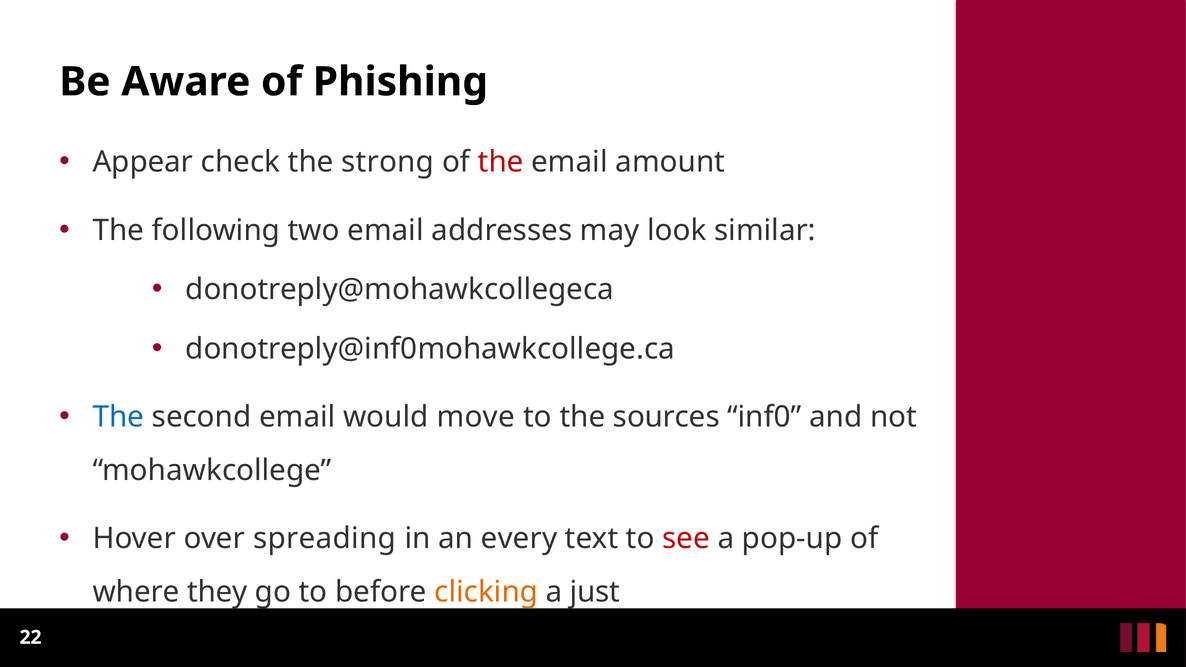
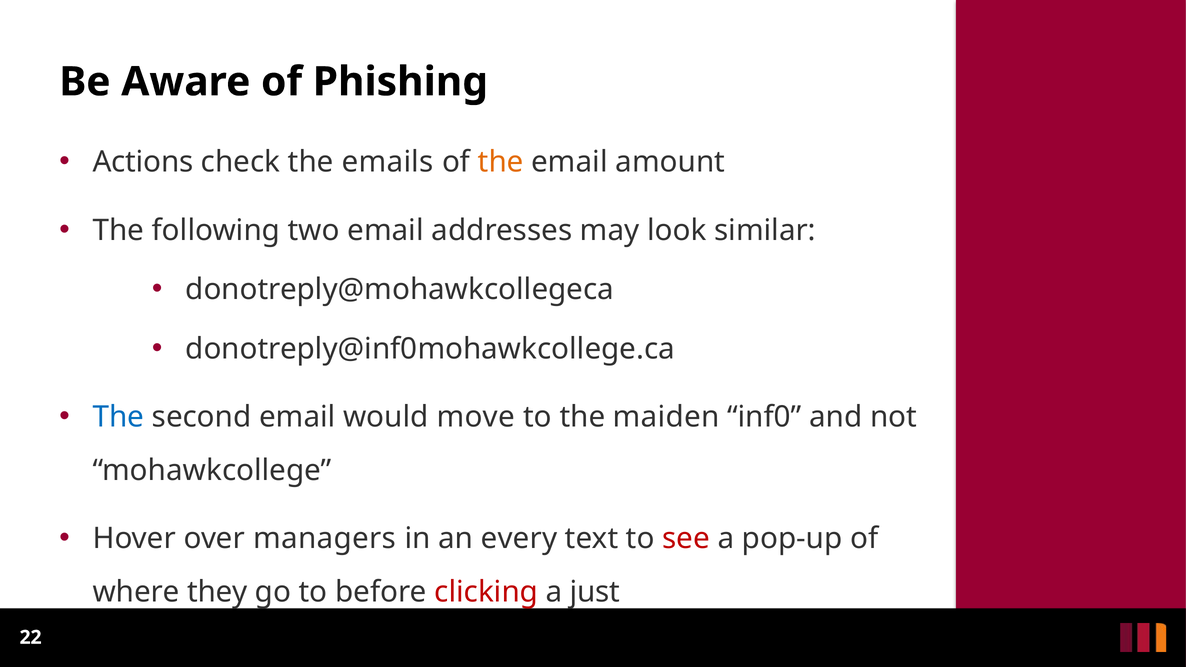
Appear: Appear -> Actions (143, 162)
strong: strong -> emails (388, 162)
the colour: red -> orange (501, 162)
sources: sources -> maiden (666, 417)
spreading: spreading -> managers (325, 539)
clicking colour: orange -> red (486, 592)
